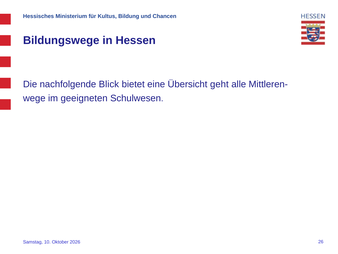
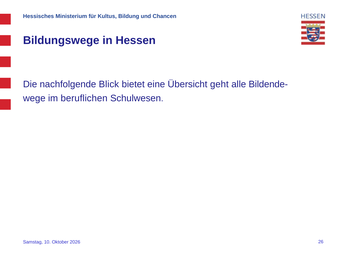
Mittleren-: Mittleren- -> Bildende- (268, 84)
geeigneten: geeigneten -> beruflichen (84, 98)
